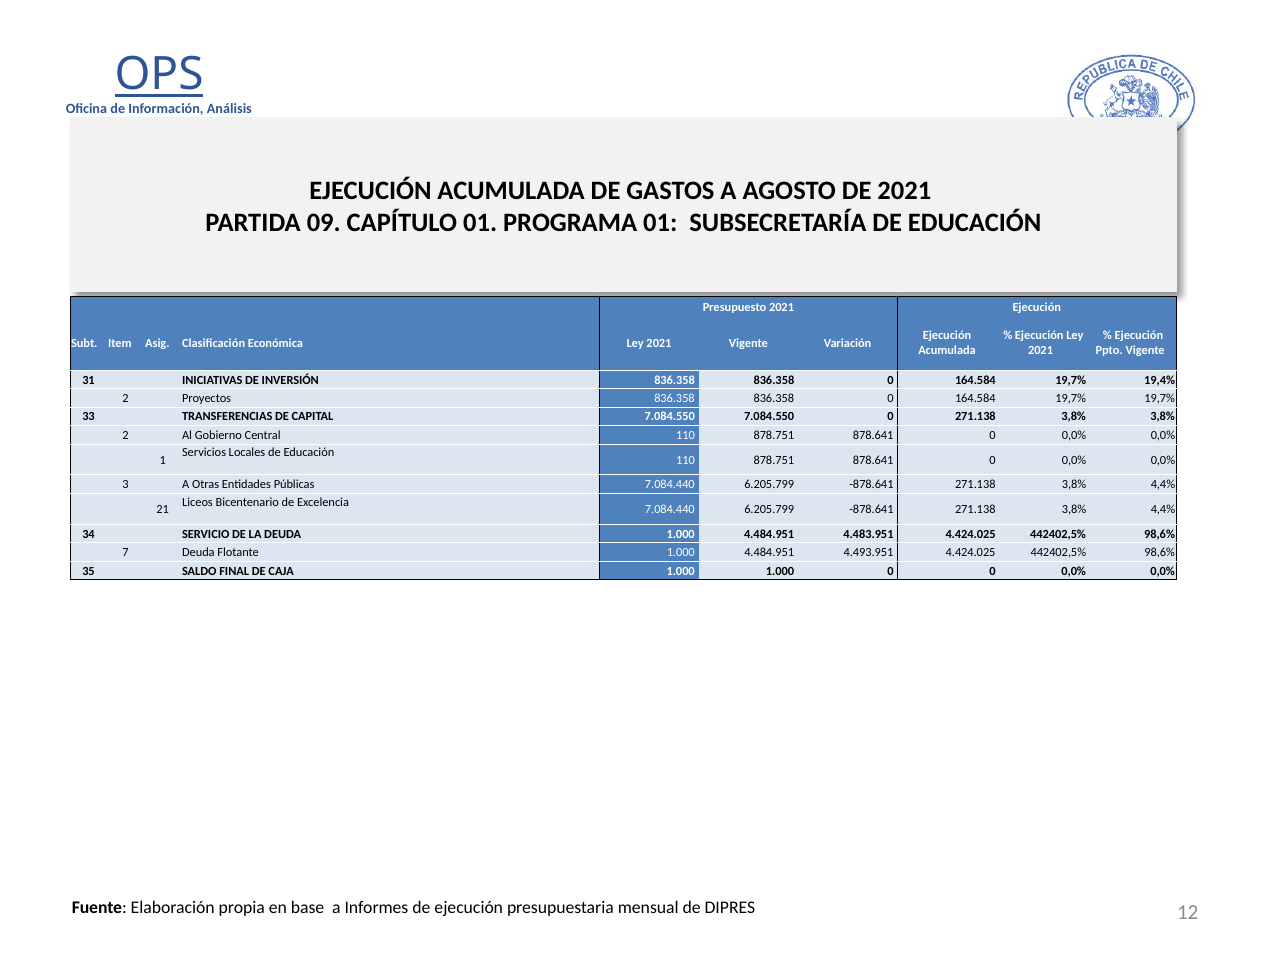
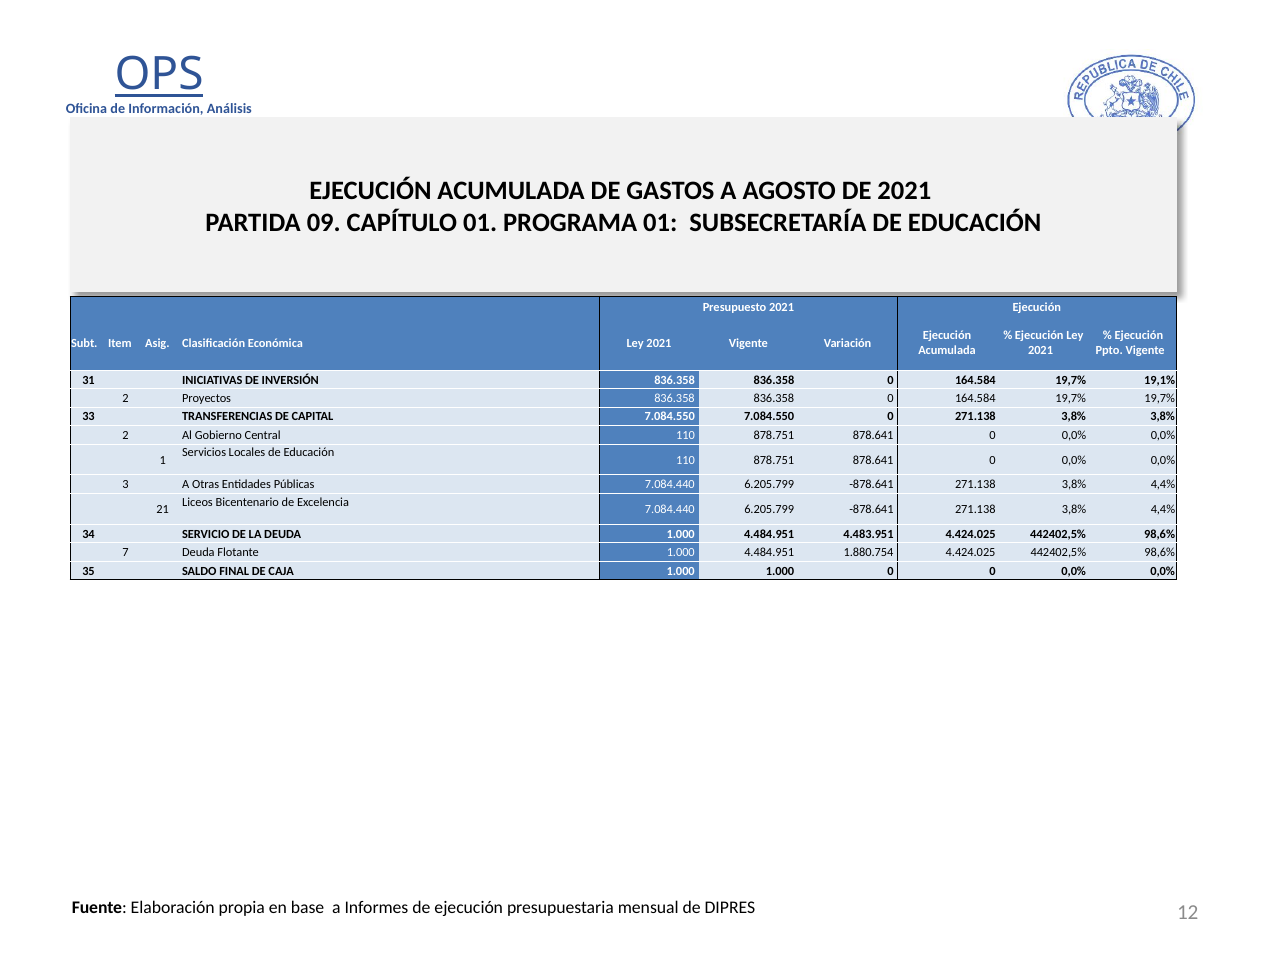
19,4%: 19,4% -> 19,1% (1160, 380)
4.493.951: 4.493.951 -> 1.880.754 (869, 553)
